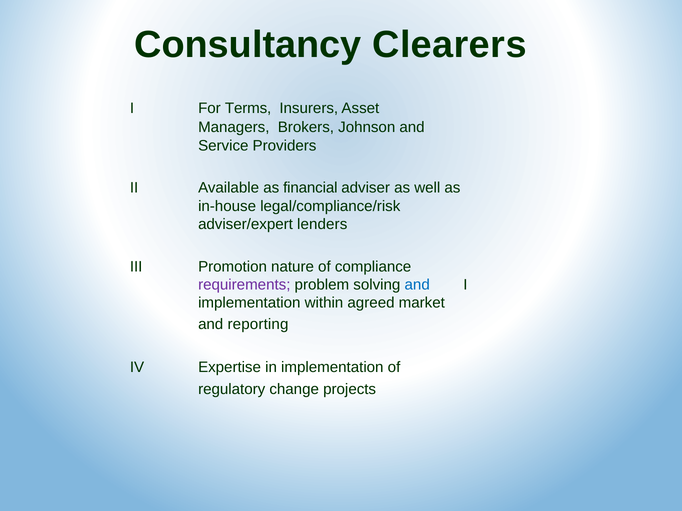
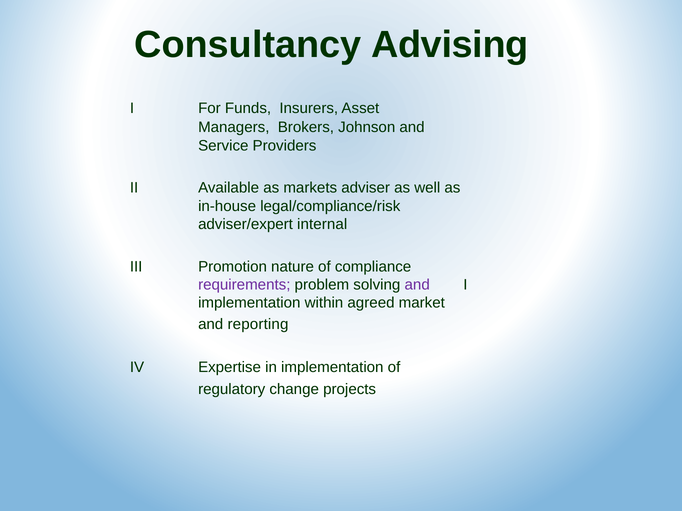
Clearers: Clearers -> Advising (450, 45)
Terms: Terms -> Funds (248, 109)
financial: financial -> markets (310, 188)
lenders: lenders -> internal (322, 224)
and colour: blue -> purple (417, 285)
